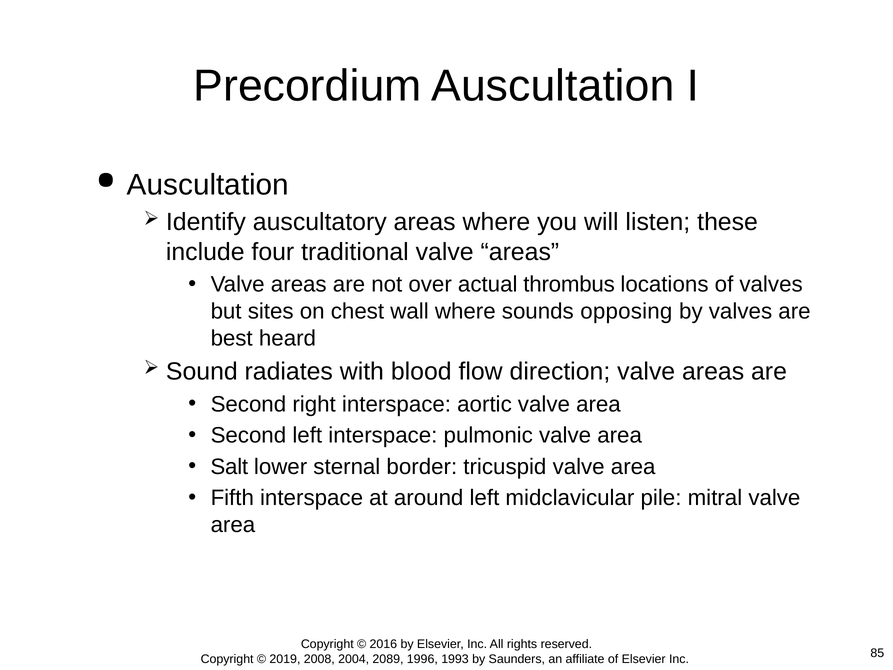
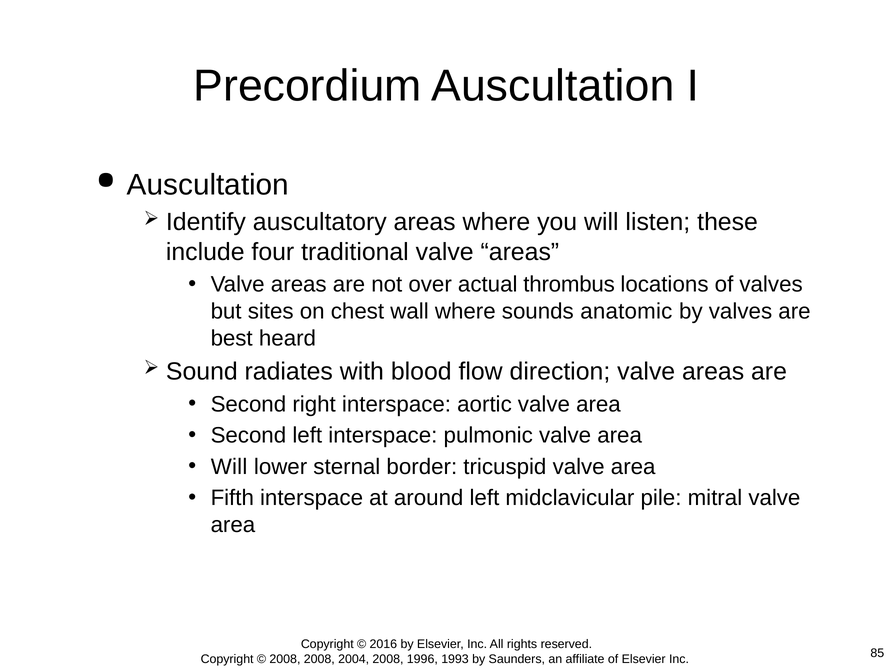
opposing: opposing -> anatomic (626, 311)
Salt: Salt -> Will (229, 467)
2019: 2019 -> 2008 (285, 659)
2004 2089: 2089 -> 2008 (388, 659)
